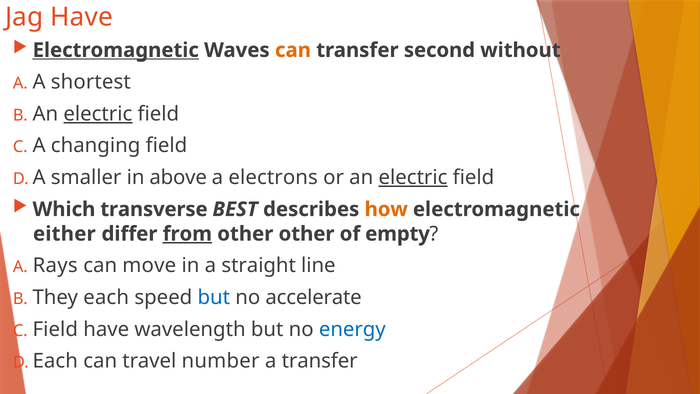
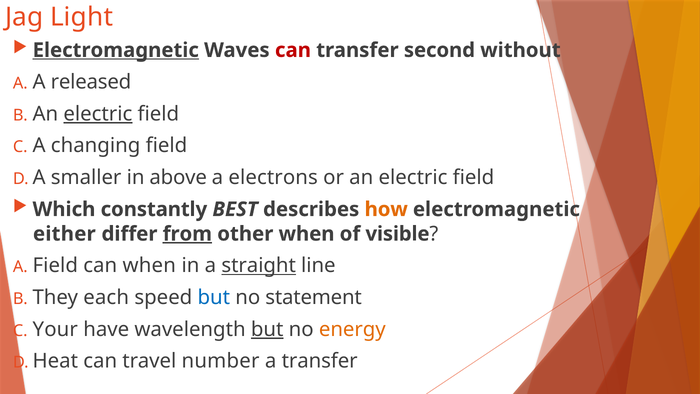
Jag Have: Have -> Light (82, 17)
can colour: orange -> red (293, 50)
shortest: shortest -> released (91, 82)
electric underline: present -> none (413, 177)
transverse: transverse -> constantly (154, 209)
other other: other -> when (307, 234)
empty: empty -> visible (398, 234)
A Rays: Rays -> Field (55, 266)
can move: move -> when (149, 266)
straight underline: none -> present (259, 266)
accelerate: accelerate -> statement (314, 297)
Field: Field -> Your (55, 329)
but underline: none -> present (267, 329)
energy colour: blue -> orange (352, 329)
Each: Each -> Heat (55, 361)
